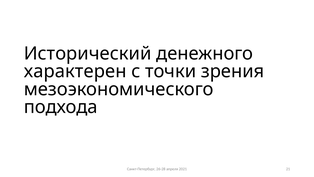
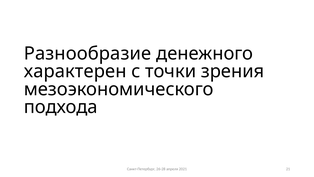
Исторический: Исторический -> Разнообразие (88, 53)
